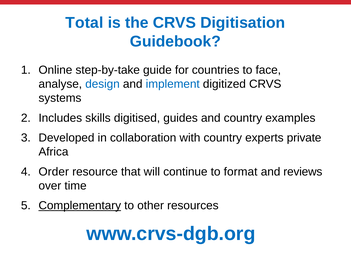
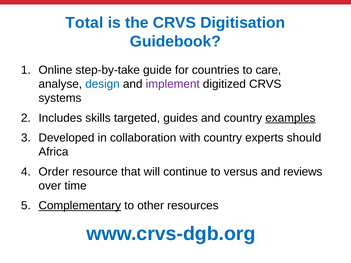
face: face -> care (268, 70)
implement colour: blue -> purple (173, 84)
digitised: digitised -> targeted (137, 118)
examples underline: none -> present (290, 118)
private: private -> should (304, 138)
format: format -> versus (241, 172)
